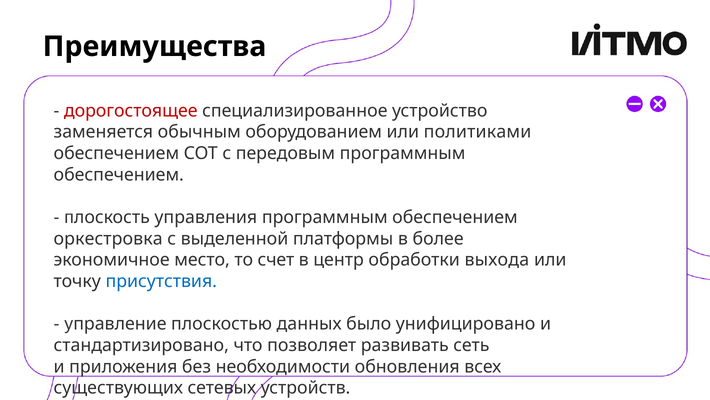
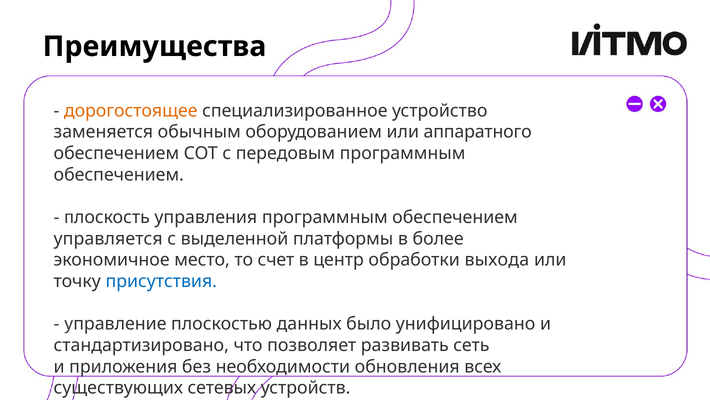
дорогостоящее colour: red -> orange (131, 110)
политиками: политиками -> аппаратного (478, 132)
оркестровка: оркестровка -> управляется (108, 238)
